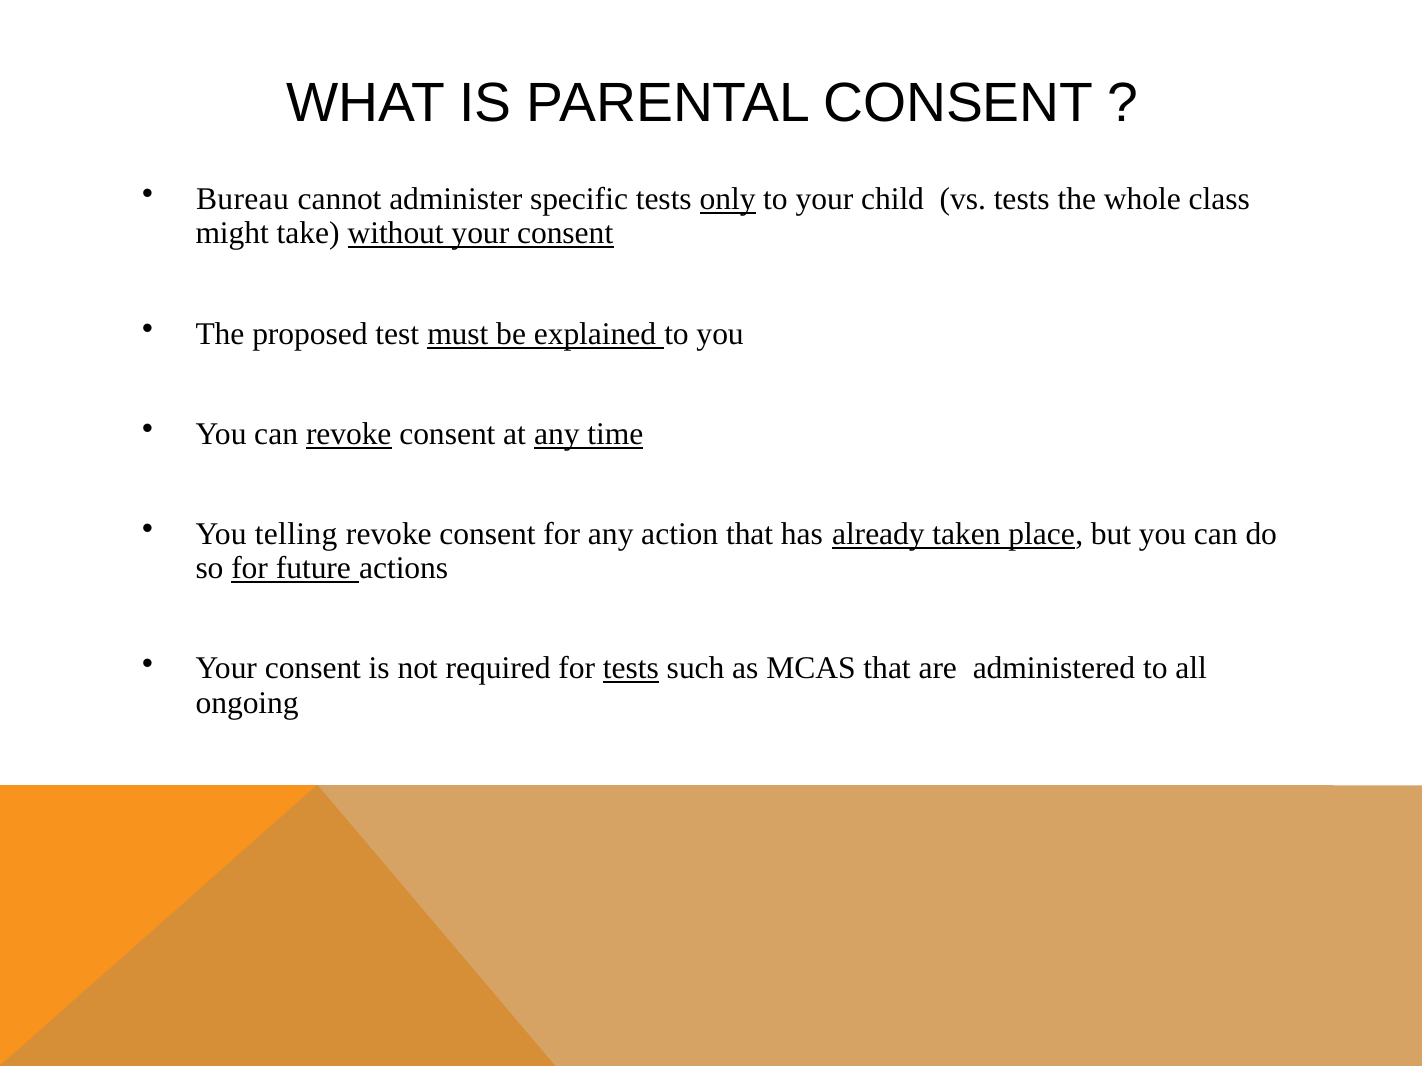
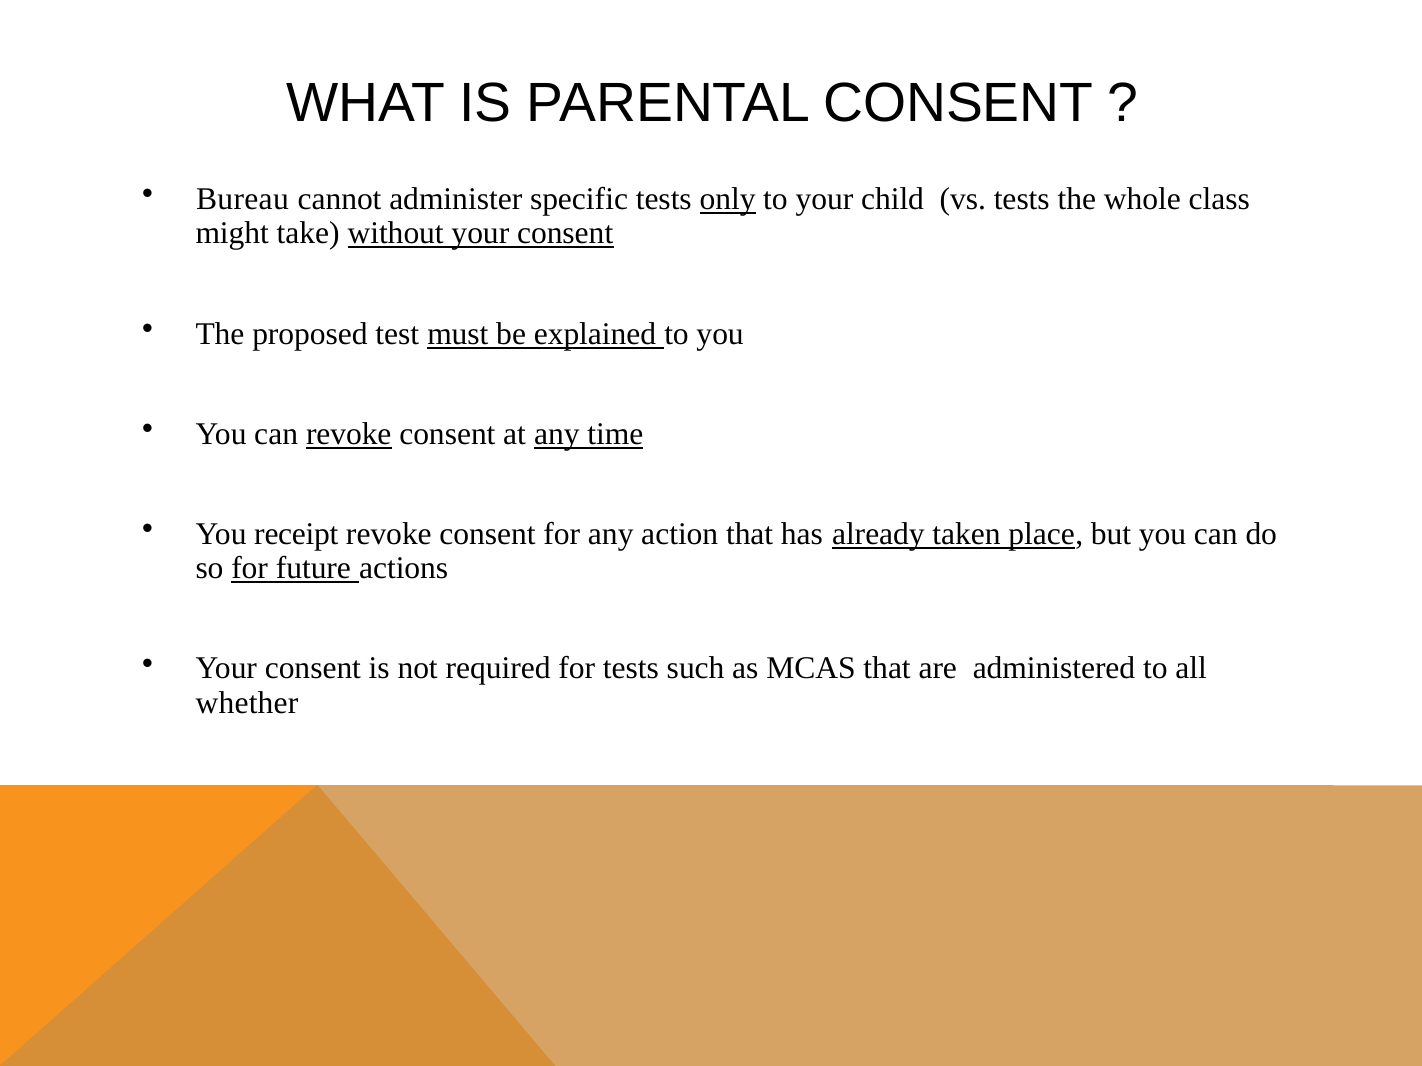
telling: telling -> receipt (296, 534)
tests underline: present -> none (631, 669)
ongoing: ongoing -> whether (247, 703)
